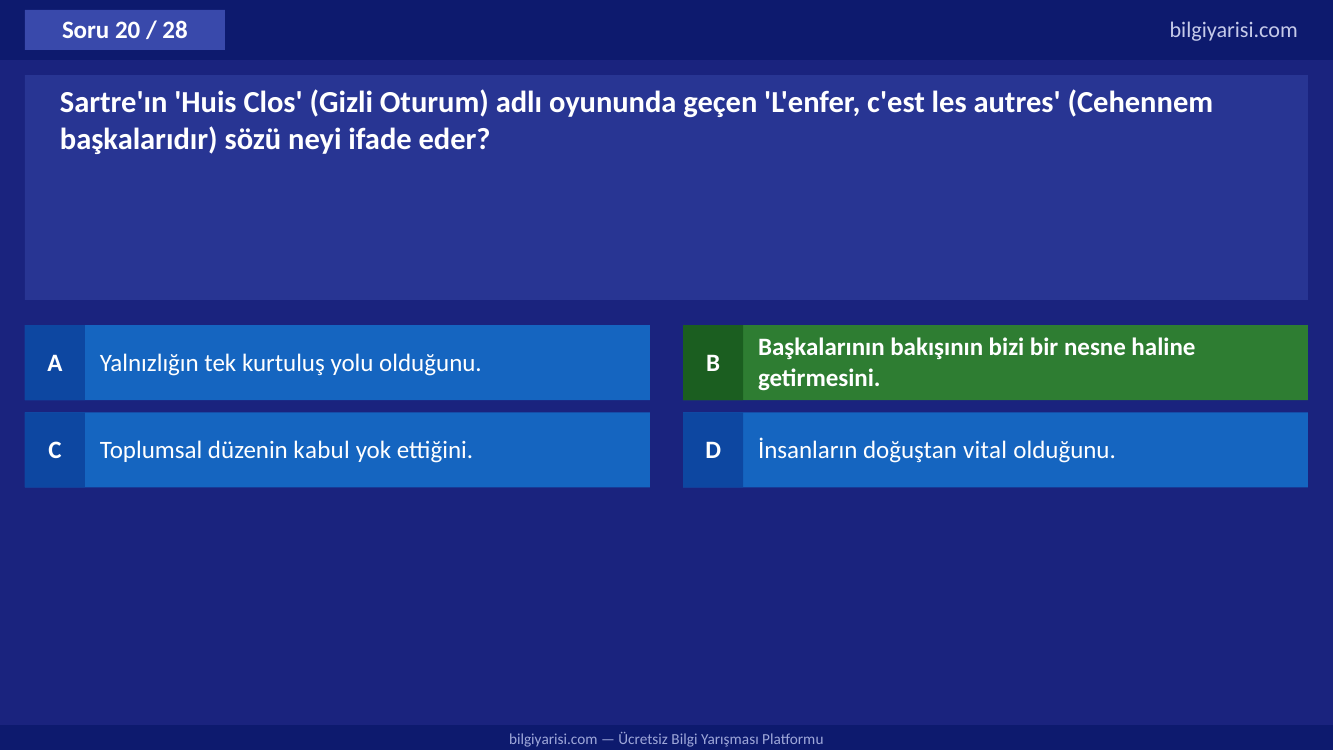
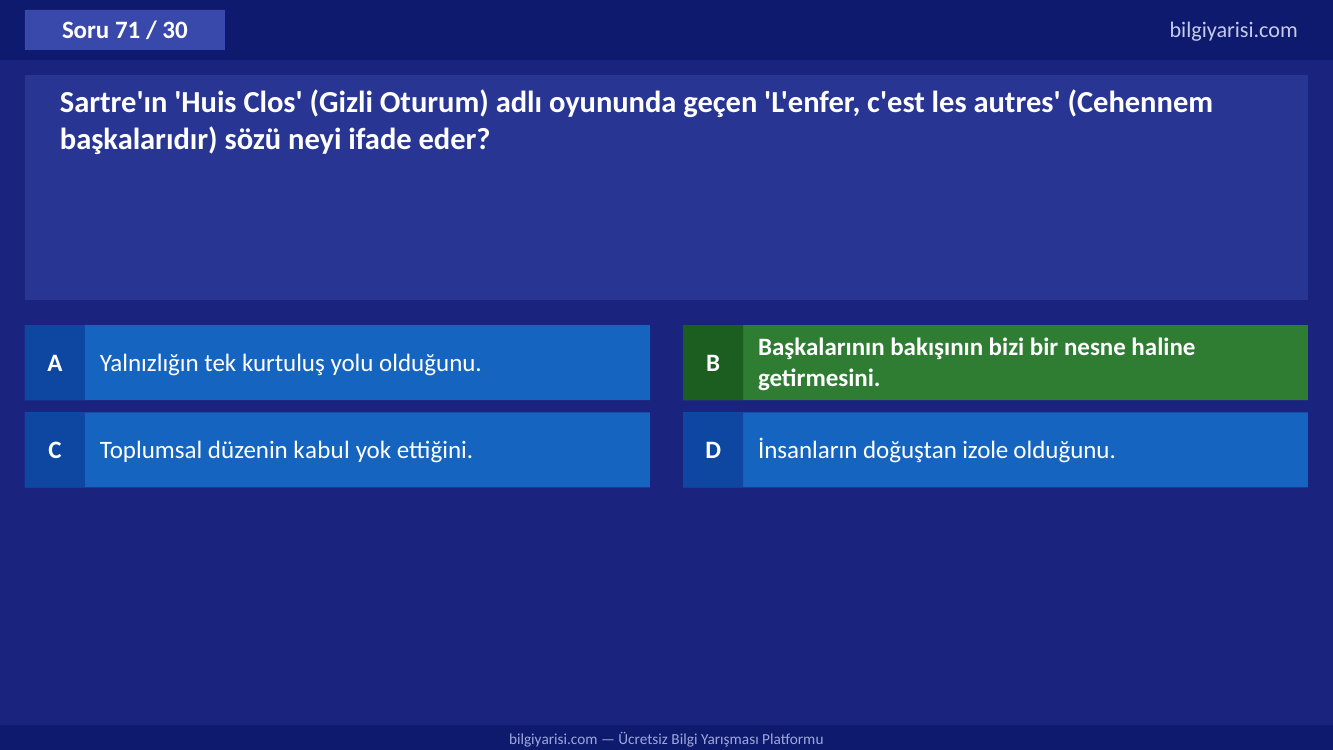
20: 20 -> 71 (128, 30)
28: 28 -> 30 (175, 30)
vital: vital -> izole (985, 450)
